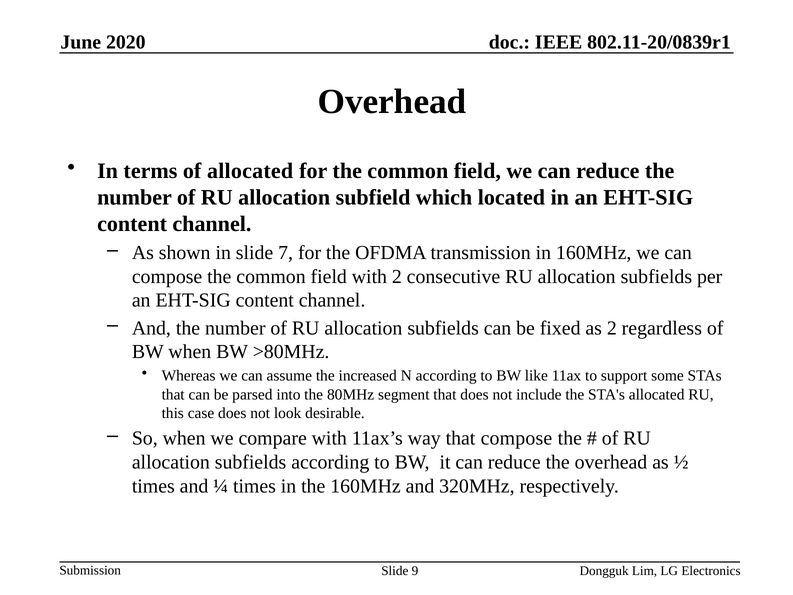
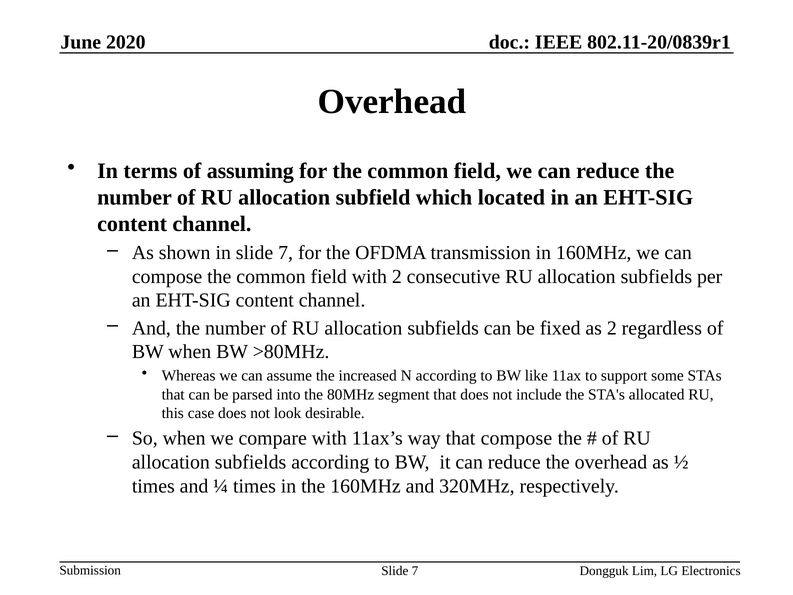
of allocated: allocated -> assuming (250, 171)
9: 9 -> 7 (415, 570)
